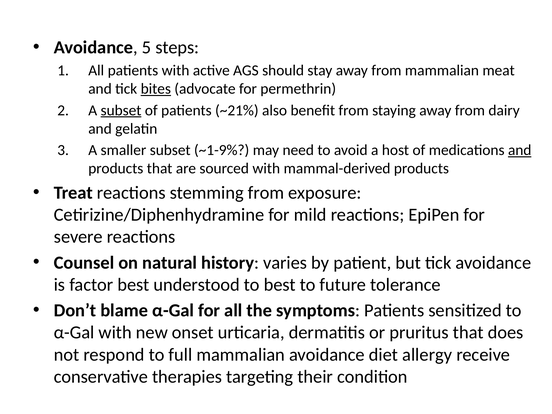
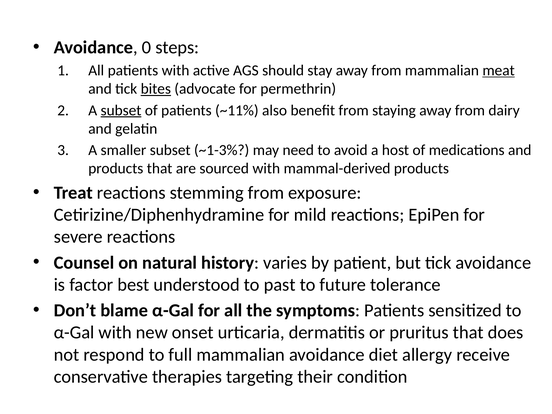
5: 5 -> 0 (147, 47)
meat underline: none -> present (499, 70)
~21%: ~21% -> ~11% (237, 110)
~1-9%: ~1-9% -> ~1-3% (222, 150)
and underline: present -> none (520, 150)
to best: best -> past (280, 285)
